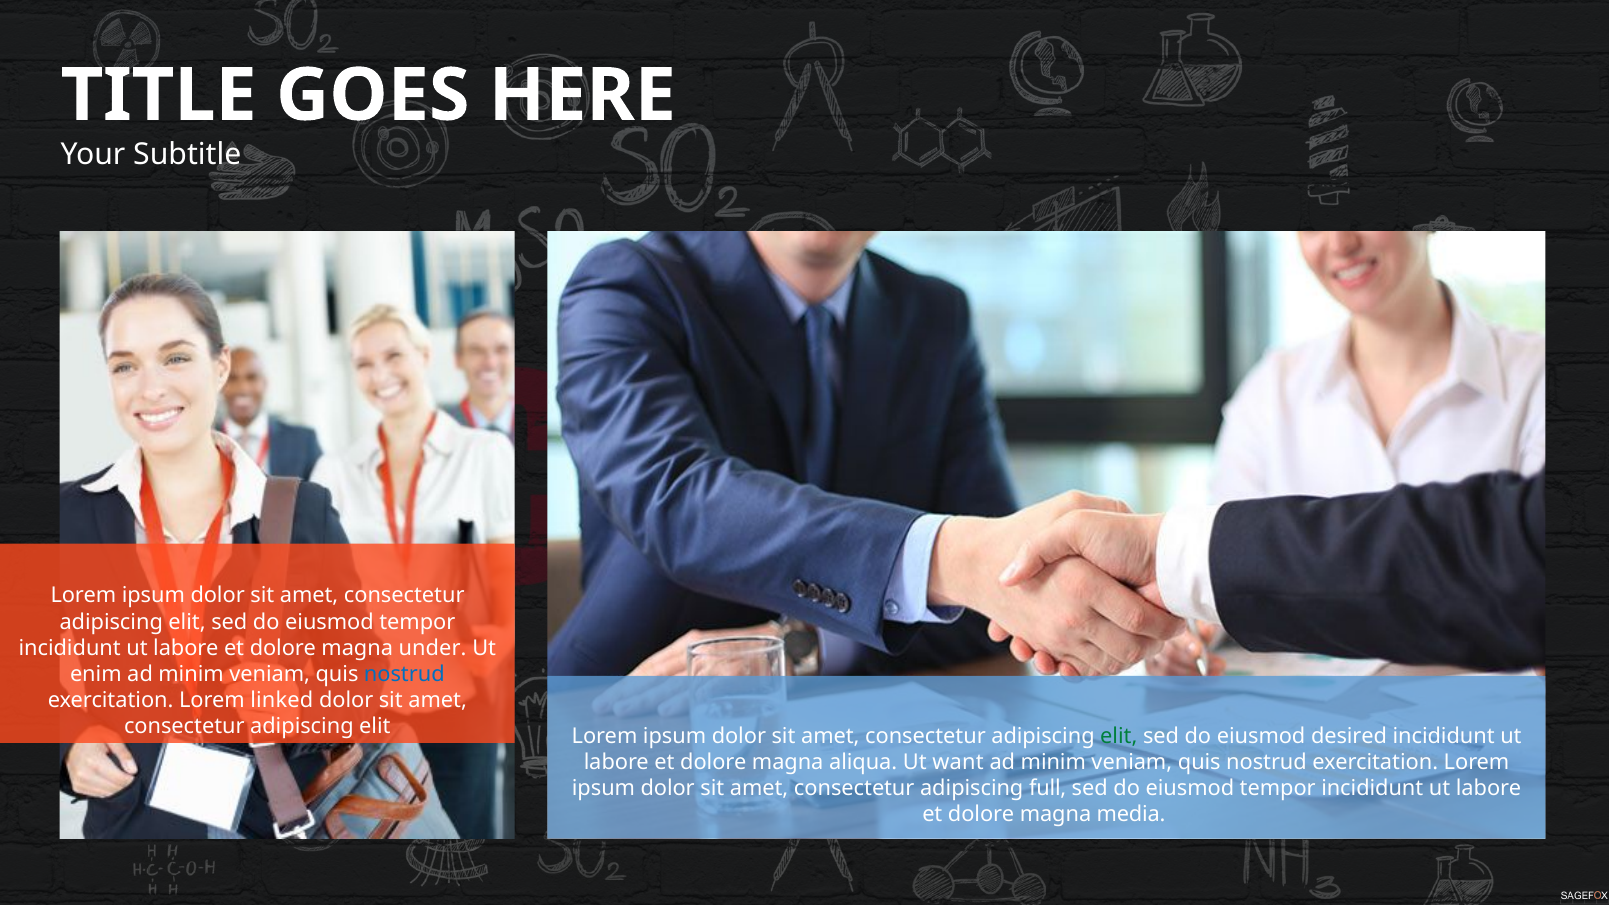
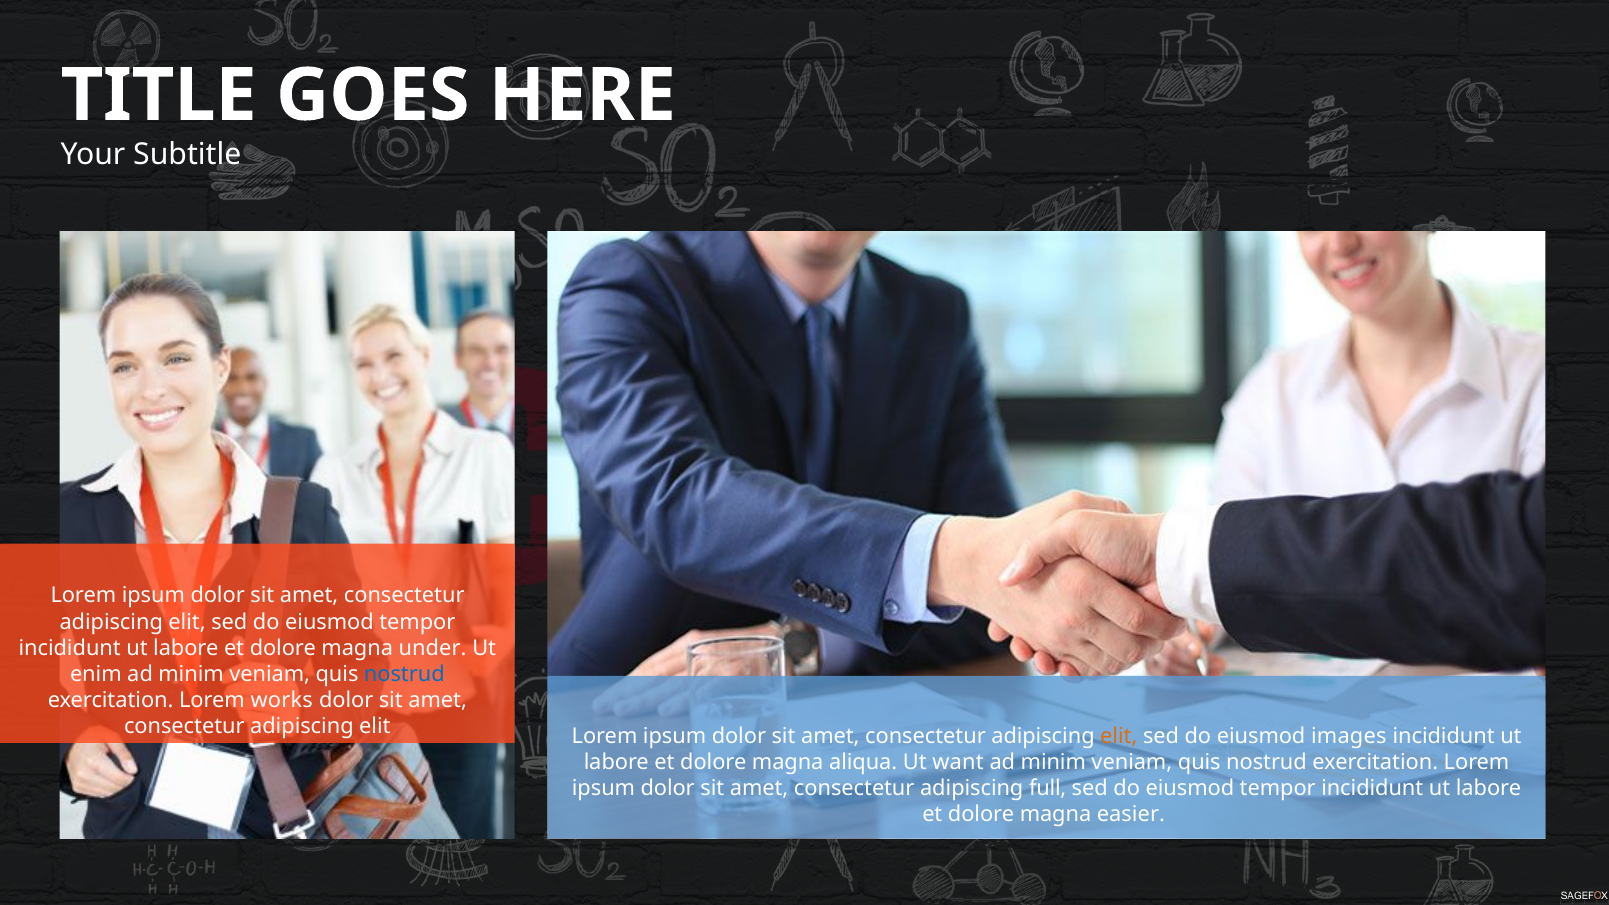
linked: linked -> works (282, 701)
elit colour: green -> orange (1119, 736)
desired: desired -> images (1349, 736)
media: media -> easier (1131, 815)
